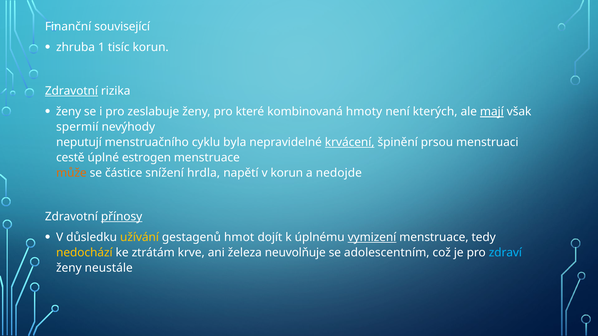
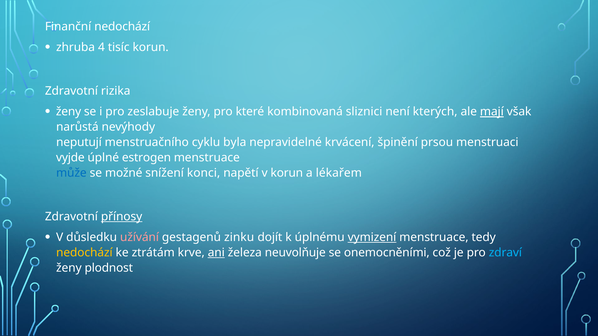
Finanční související: související -> nedochází (122, 26)
1: 1 -> 4 (101, 47)
Zdravotní underline: present -> none (71, 91)
hmoty: hmoty -> sliznici (364, 112)
spermií: spermií -> narůstá (77, 127)
krvácení underline: present -> none (350, 143)
cestě: cestě -> vyjde (70, 158)
může colour: orange -> blue (71, 173)
částice: částice -> možné (124, 173)
hrdla: hrdla -> konci (204, 173)
nedojde: nedojde -> lékařem (339, 173)
užívání colour: yellow -> pink (139, 238)
hmot: hmot -> zinku (239, 238)
ani underline: none -> present (216, 253)
adolescentním: adolescentním -> onemocněními (387, 253)
neustále: neustále -> plodnost (109, 268)
